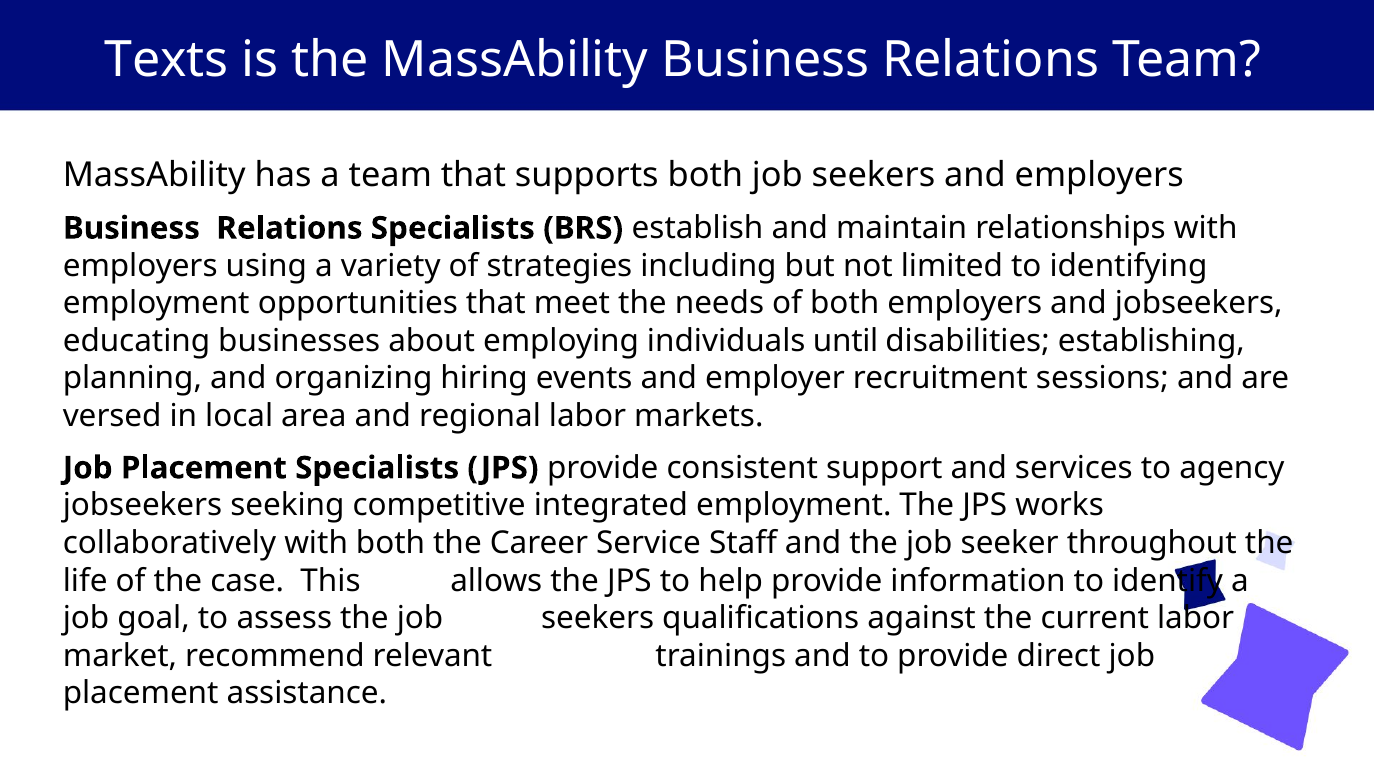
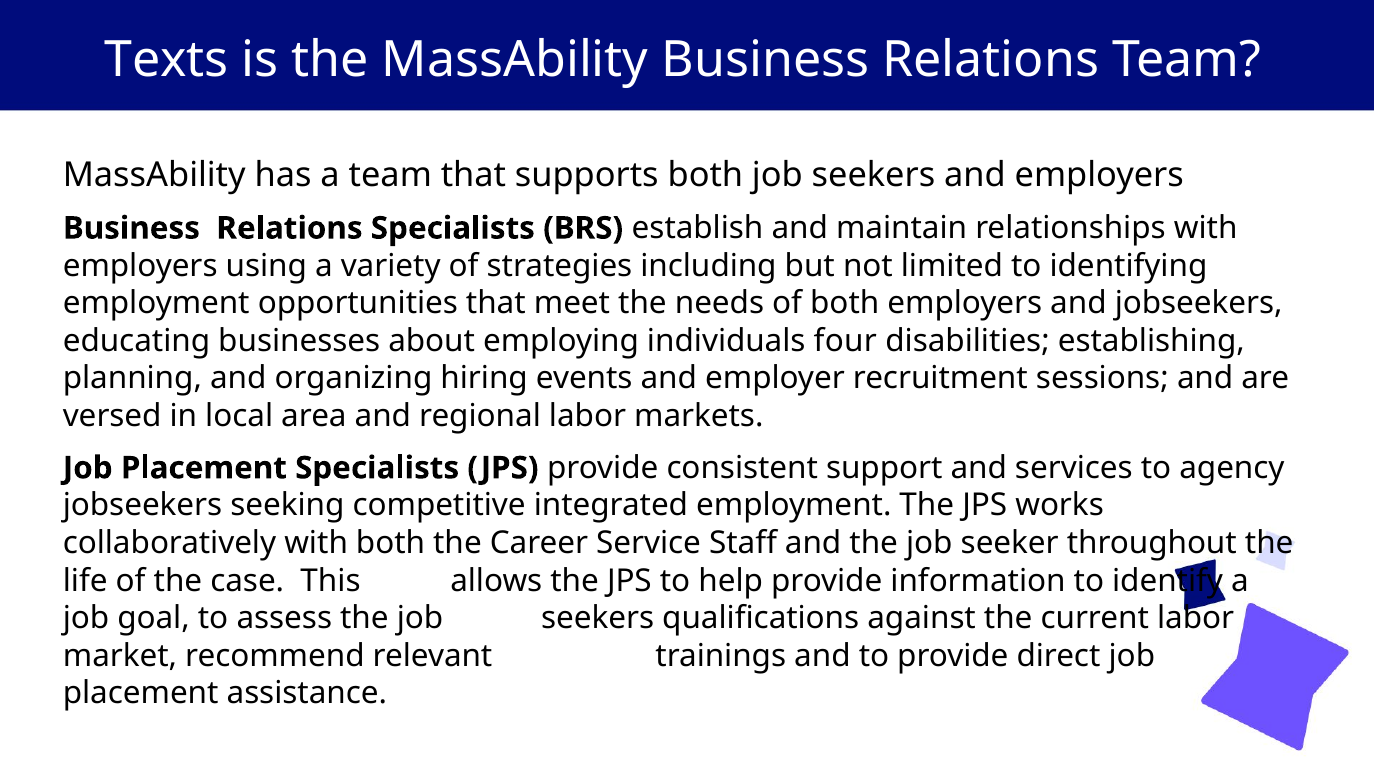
until: until -> four (845, 341)
